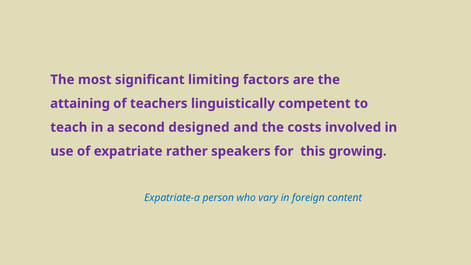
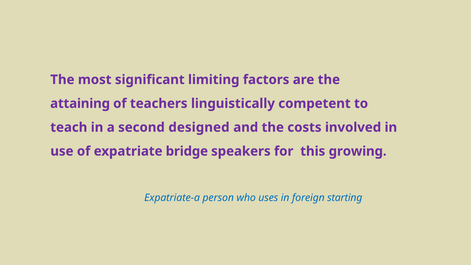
rather: rather -> bridge (187, 151)
vary: vary -> uses (268, 198)
content: content -> starting (345, 198)
